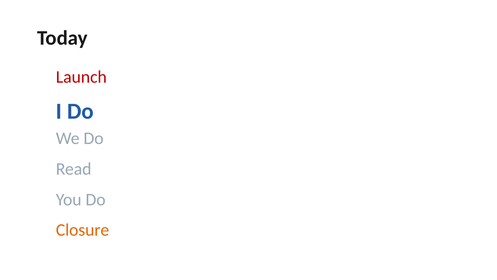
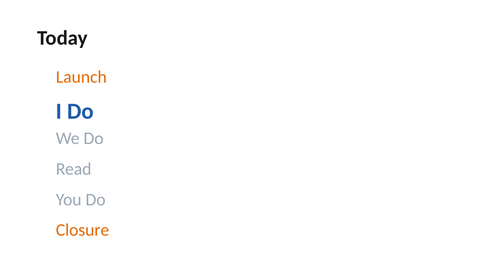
Launch colour: red -> orange (81, 77)
